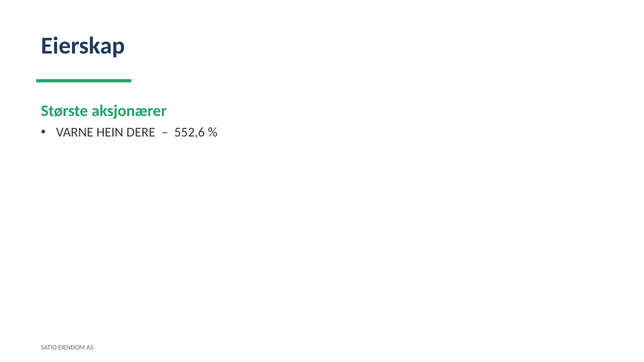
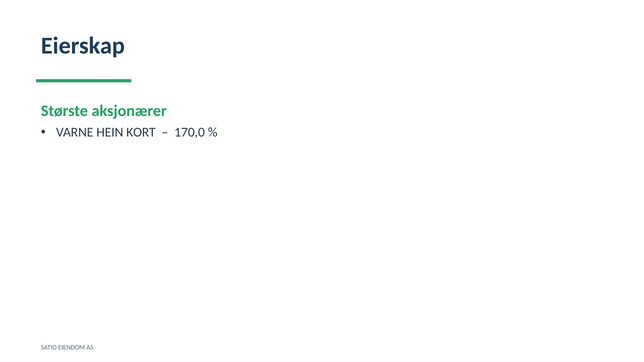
DERE: DERE -> KORT (141, 132)
552,6: 552,6 -> 170,0 (190, 132)
